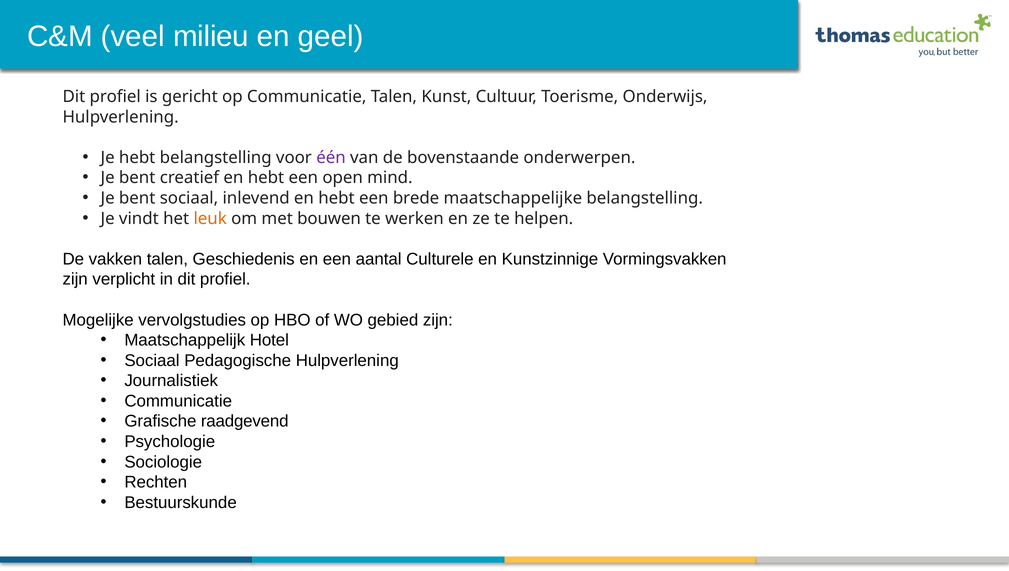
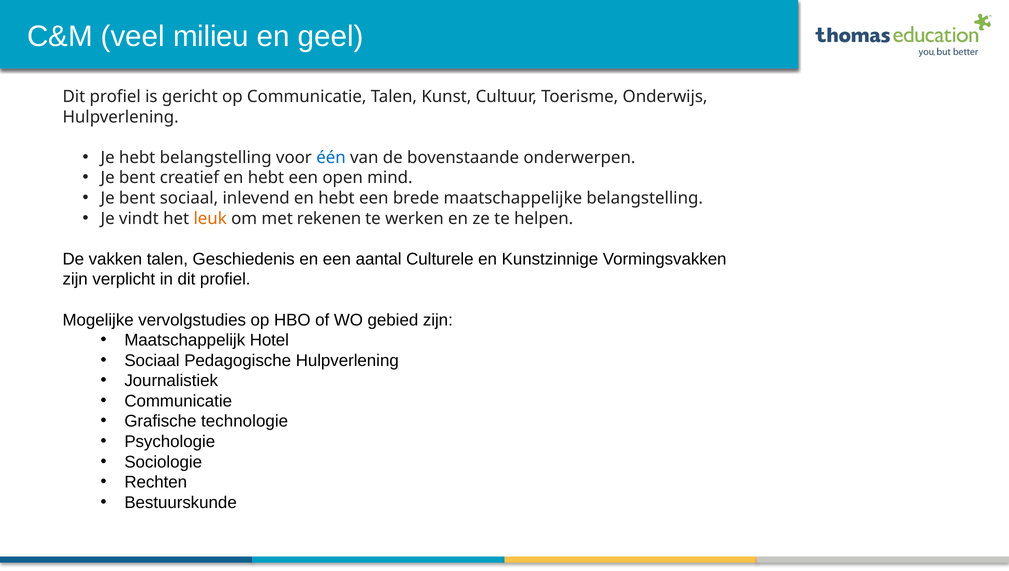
één colour: purple -> blue (331, 158)
bouwen: bouwen -> rekenen (329, 218)
raadgevend: raadgevend -> technologie (245, 421)
